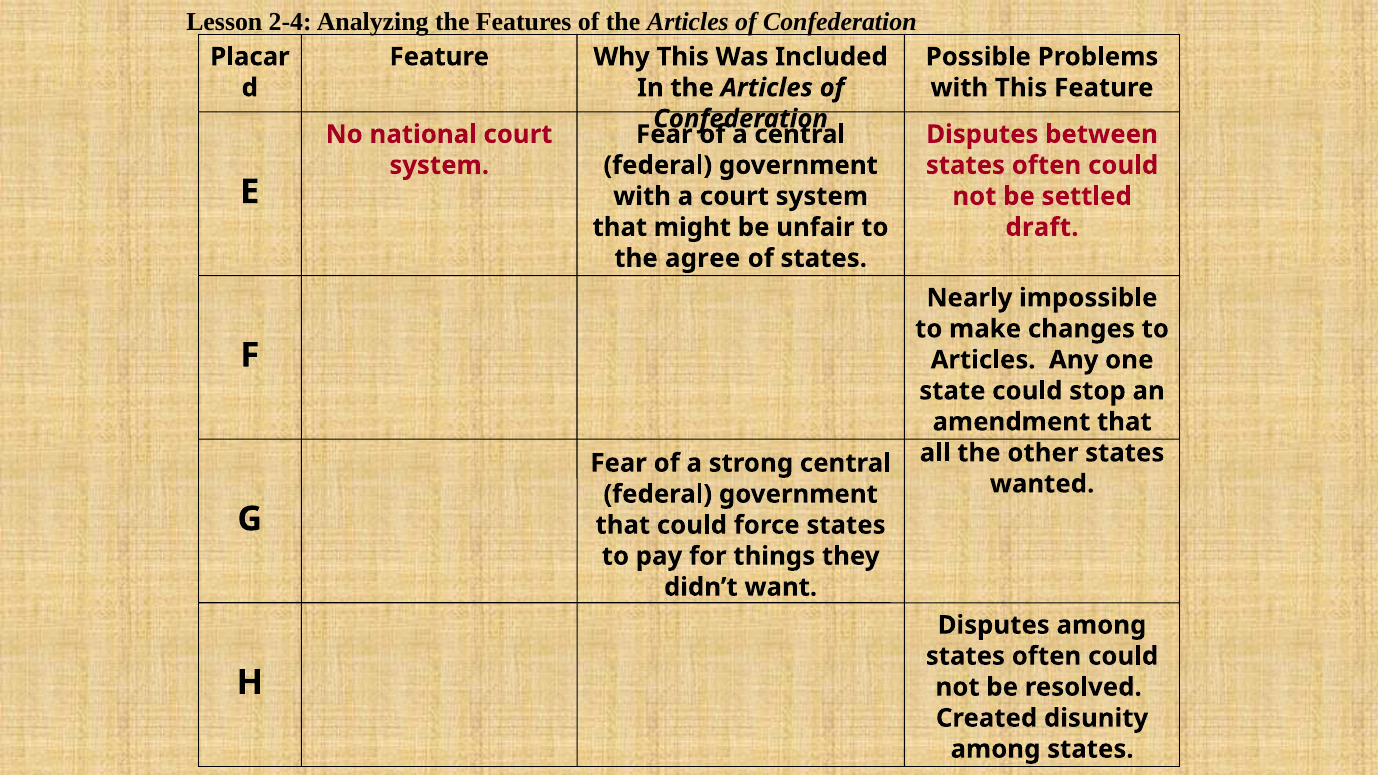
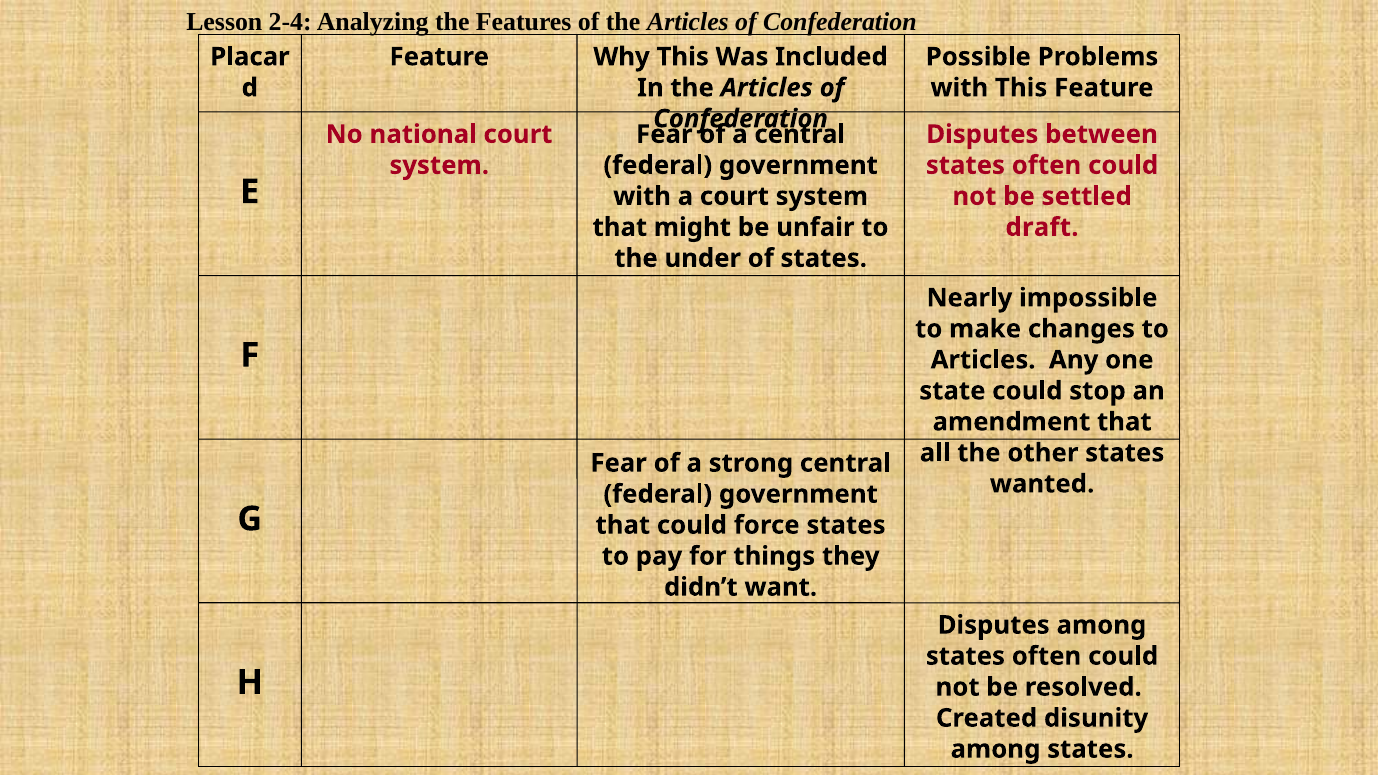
agree: agree -> under (703, 258)
